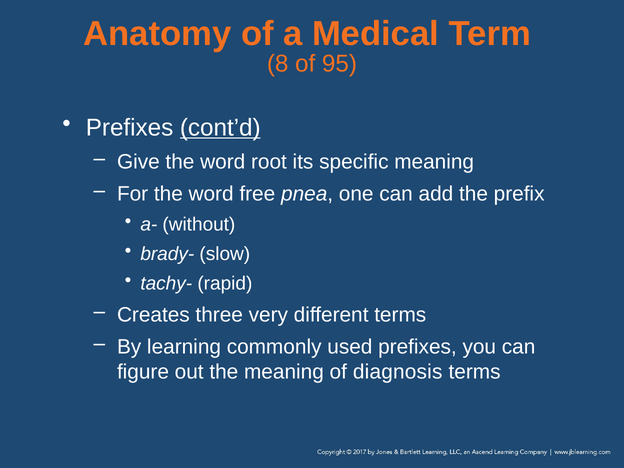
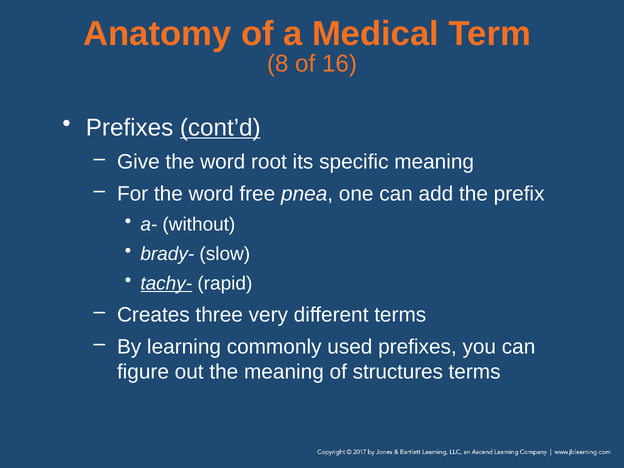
95: 95 -> 16 (340, 64)
tachy- underline: none -> present (166, 283)
diagnosis: diagnosis -> structures (398, 372)
